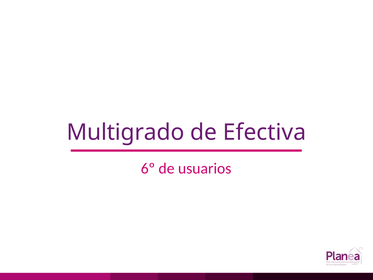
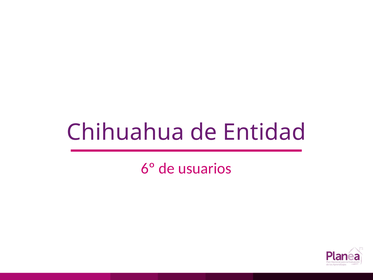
Multigrado: Multigrado -> Chihuahua (125, 132)
Efectiva: Efectiva -> Entidad (264, 132)
